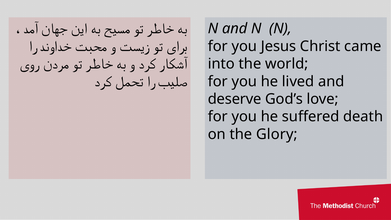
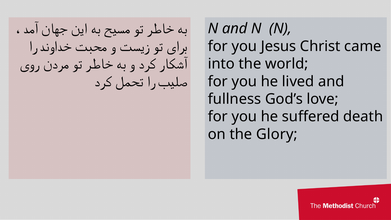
deserve: deserve -> fullness (235, 99)
